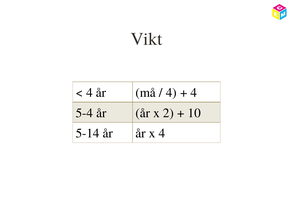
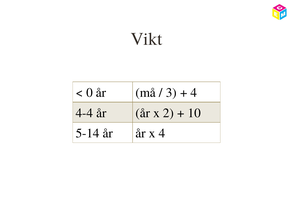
4: 4 -> 0 (89, 93)
4: 4 -> 3 (171, 93)
5-4: 5-4 -> 4-4 (84, 113)
